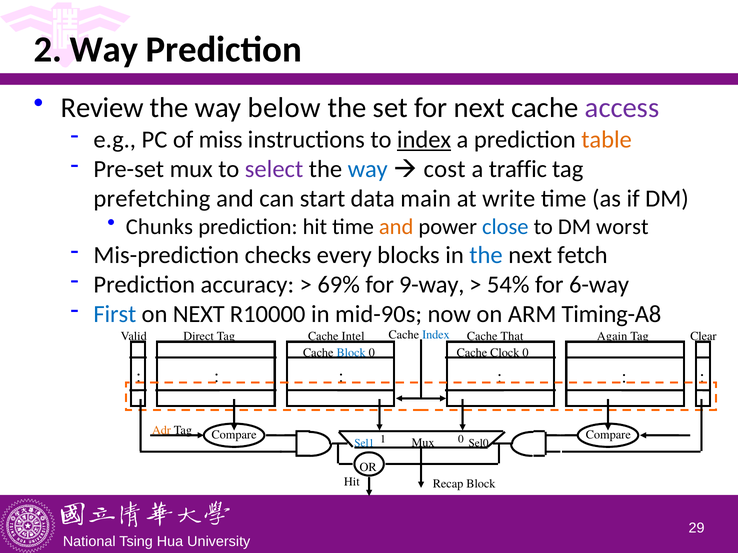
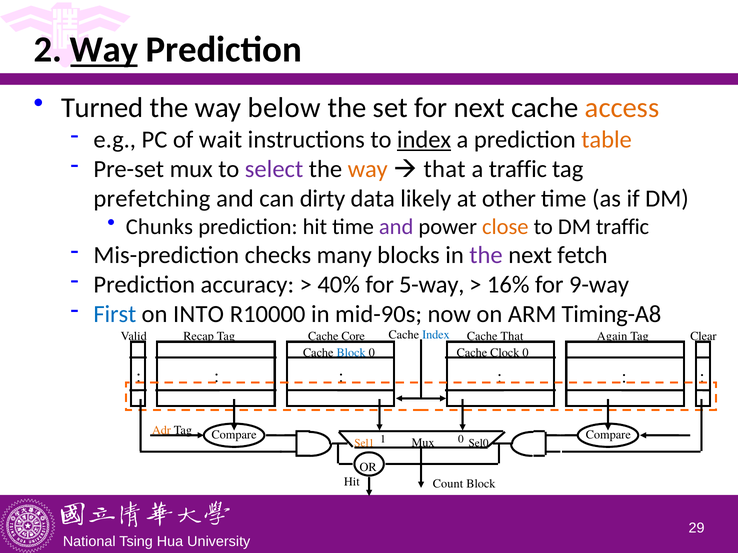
Way underline: none -> present (104, 50)
Review: Review -> Turned (102, 108)
access colour: purple -> orange (622, 108)
miss: miss -> wait (220, 140)
way colour: blue -> orange (368, 169)
cost: cost -> that (445, 169)
start: start -> dirty (323, 199)
main: main -> likely (426, 199)
write: write -> other (509, 199)
and colour: orange -> purple (396, 227)
close colour: blue -> orange (505, 227)
DM worst: worst -> traffic (623, 227)
every: every -> many (344, 255)
the colour: blue -> purple (486, 255)
69%: 69% -> 40% (339, 285)
9-way: 9-way -> 5-way (432, 285)
54%: 54% -> 16% (508, 285)
6-way: 6-way -> 9-way (599, 285)
on NEXT: NEXT -> INTO (199, 314)
Direct: Direct -> Recap (199, 336)
Intel: Intel -> Core (353, 336)
Sel1 colour: blue -> orange (364, 444)
Recap: Recap -> Count (448, 484)
